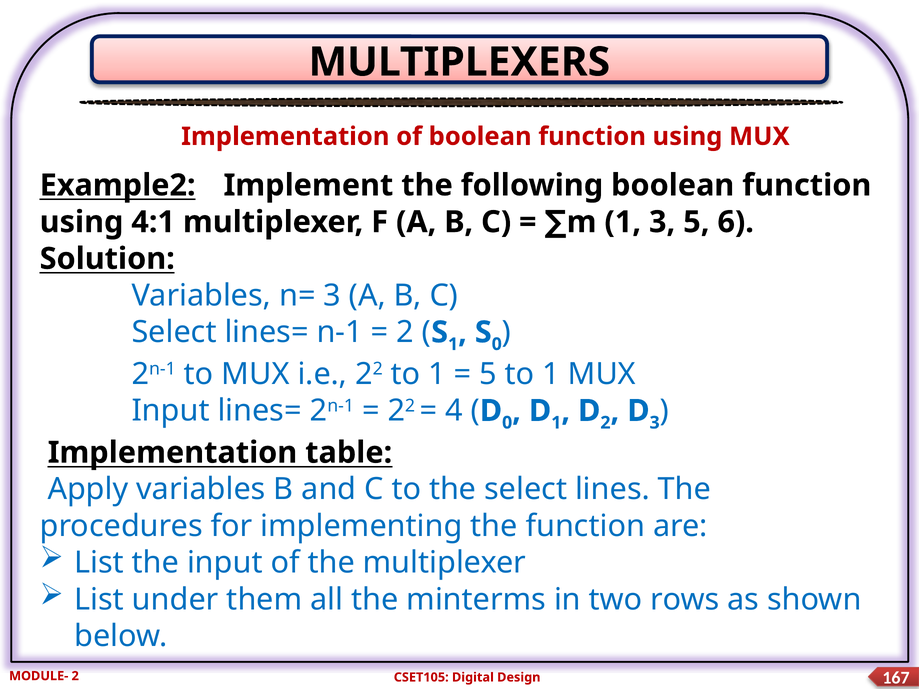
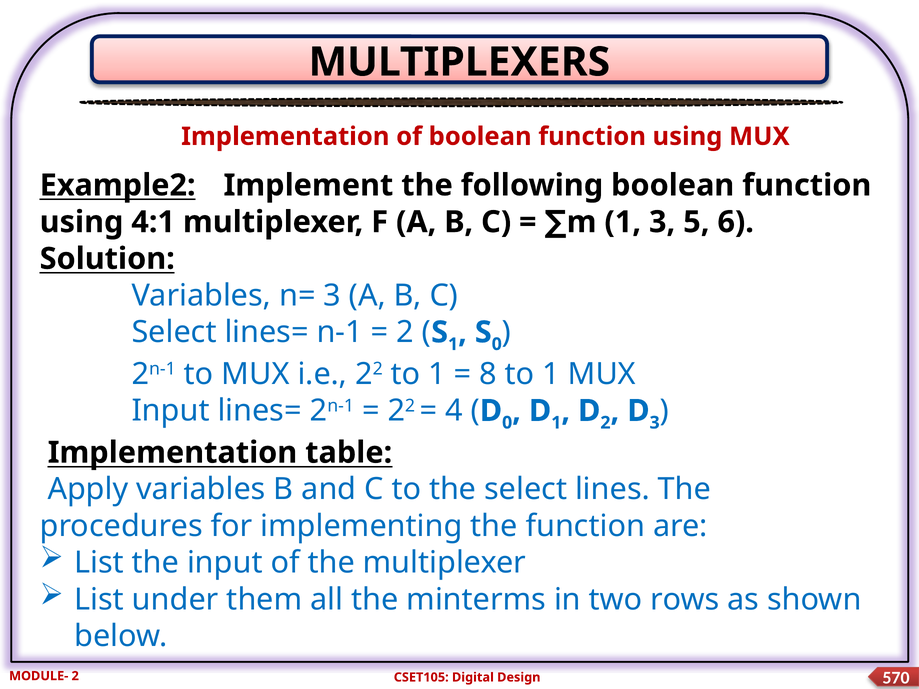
5: 5 -> 8 (488, 374)
167: 167 -> 570 (896, 678)
